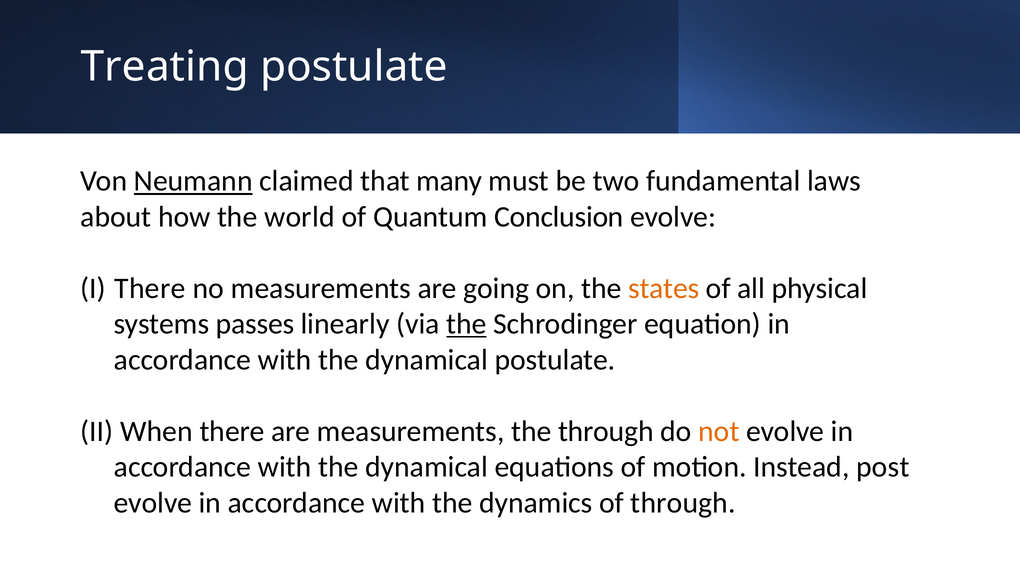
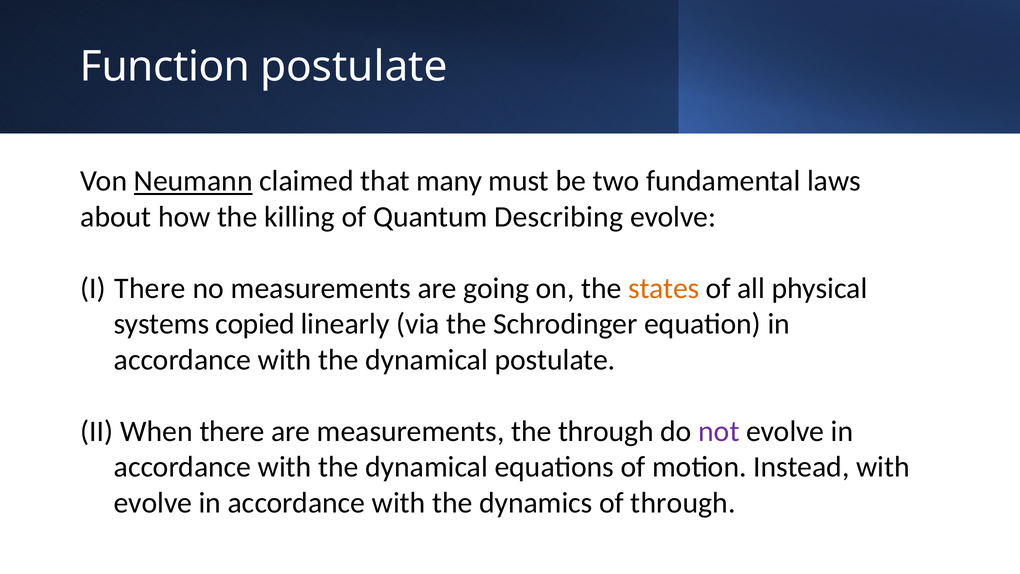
Treating: Treating -> Function (165, 67)
world: world -> killing (299, 217)
Conclusion: Conclusion -> Describing (559, 217)
passes: passes -> copied (255, 324)
the underline: present -> none (466, 324)
not colour: orange -> purple (719, 431)
Instead post: post -> with (883, 467)
